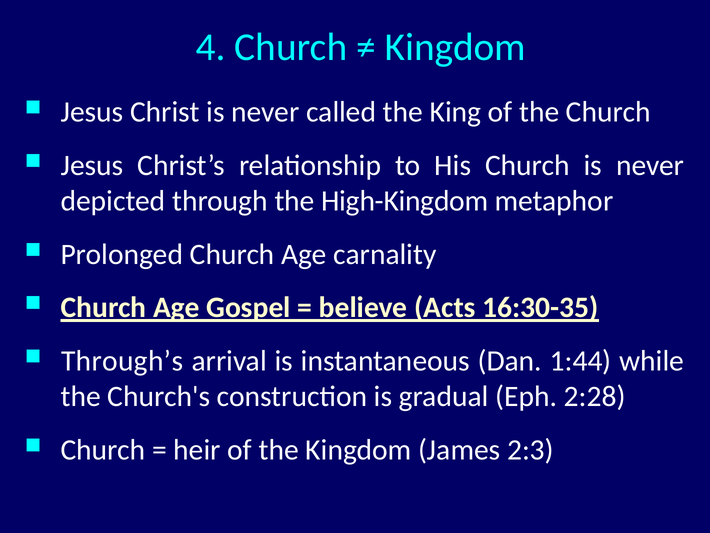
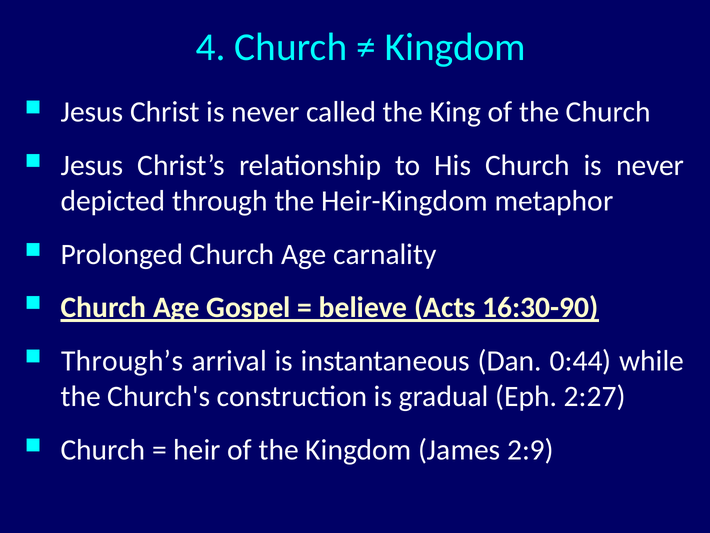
High-Kingdom: High-Kingdom -> Heir-Kingdom (405, 201)
16:30-35: 16:30-35 -> 16:30-90 (540, 307)
1:44: 1:44 -> 0:44 (581, 361)
2:28: 2:28 -> 2:27 (595, 396)
2:3: 2:3 -> 2:9 (530, 449)
